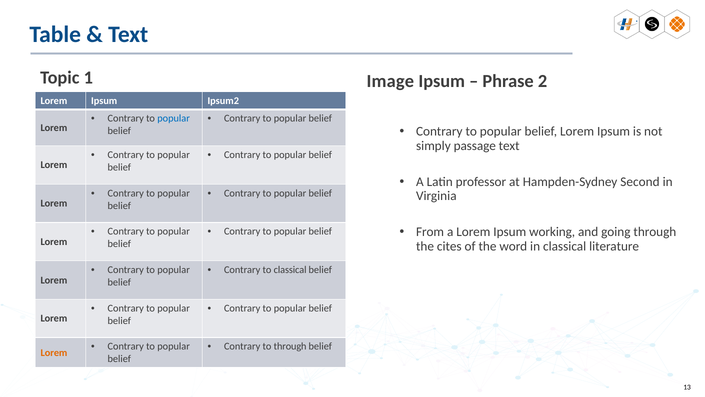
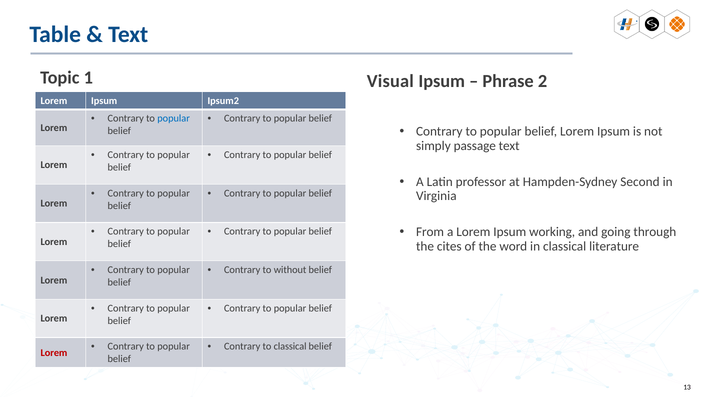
Image: Image -> Visual (390, 81)
to classical: classical -> without (290, 270)
to through: through -> classical (290, 346)
Lorem colour: orange -> red (54, 352)
